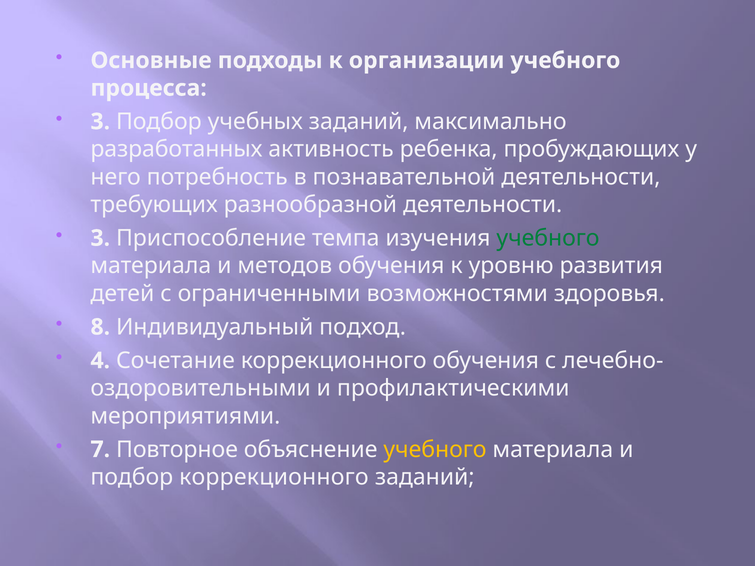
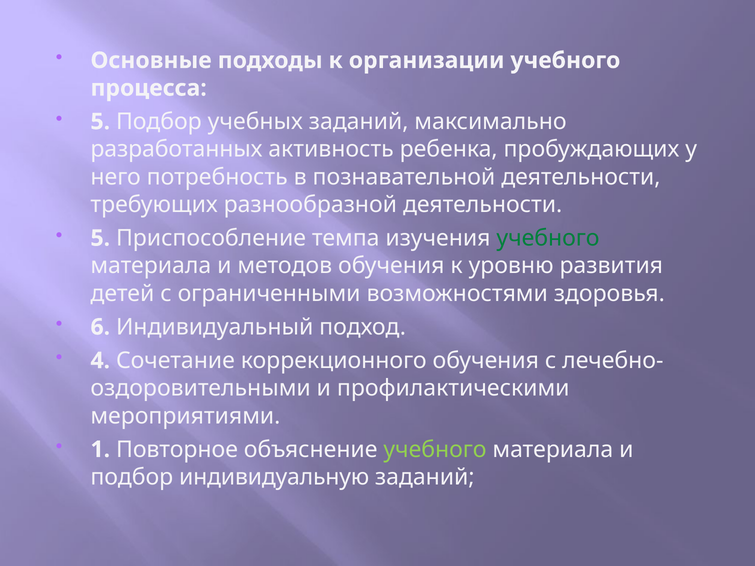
3: 3 -> 5 (100, 122)
3: 3 -> 5 (100, 238)
8: 8 -> 6 (100, 327)
7: 7 -> 1 (100, 450)
учебного colour: yellow -> light green (435, 450)
подбор коррекционного: коррекционного -> индивидуальную (274, 477)
